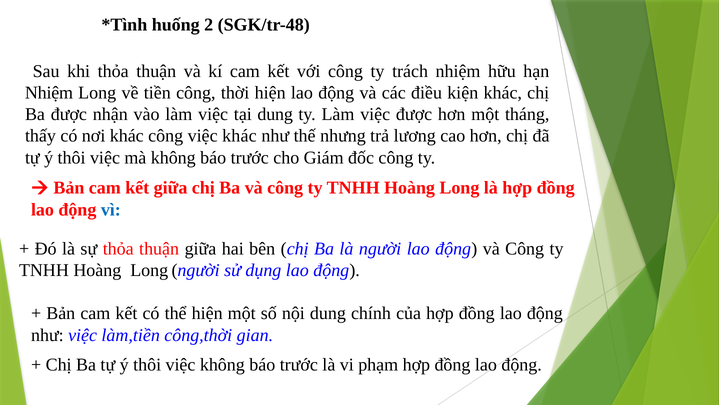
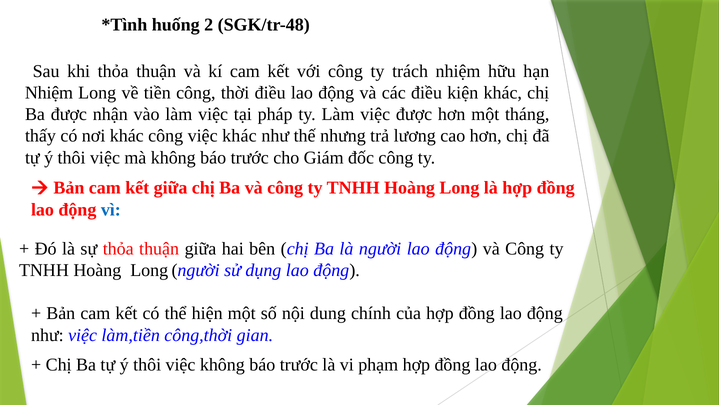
thời hiện: hiện -> điều (270, 93)
tại dung: dung -> pháp (275, 114)
